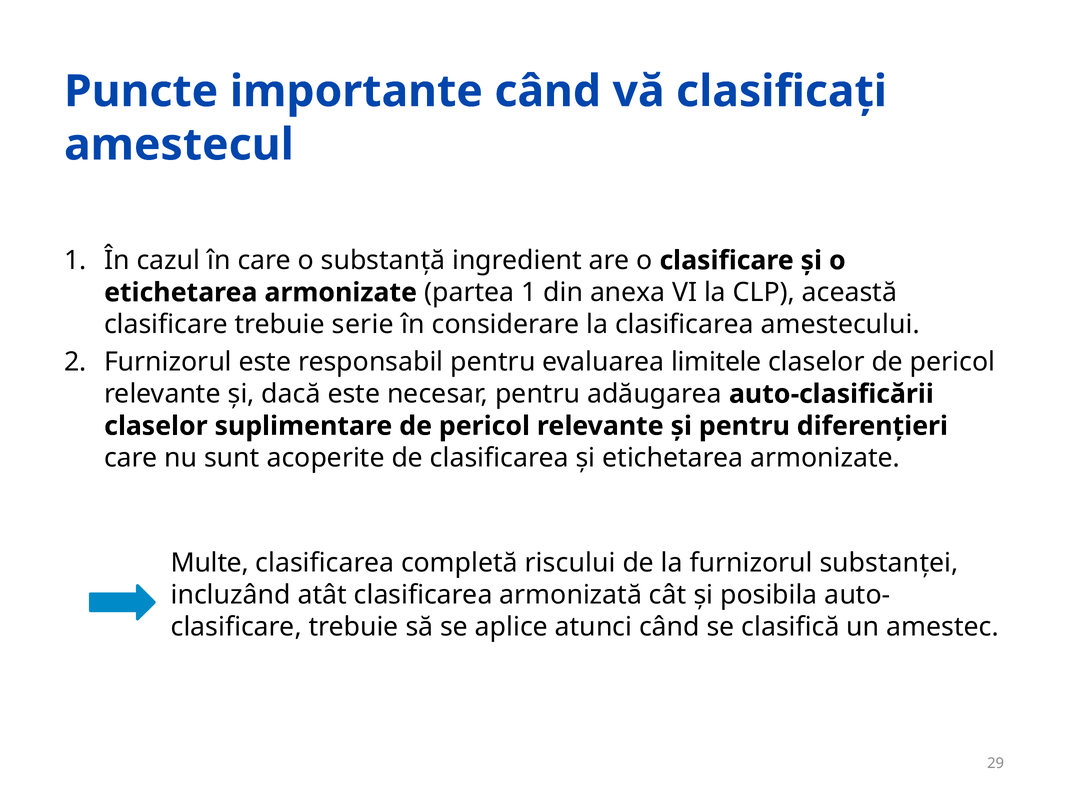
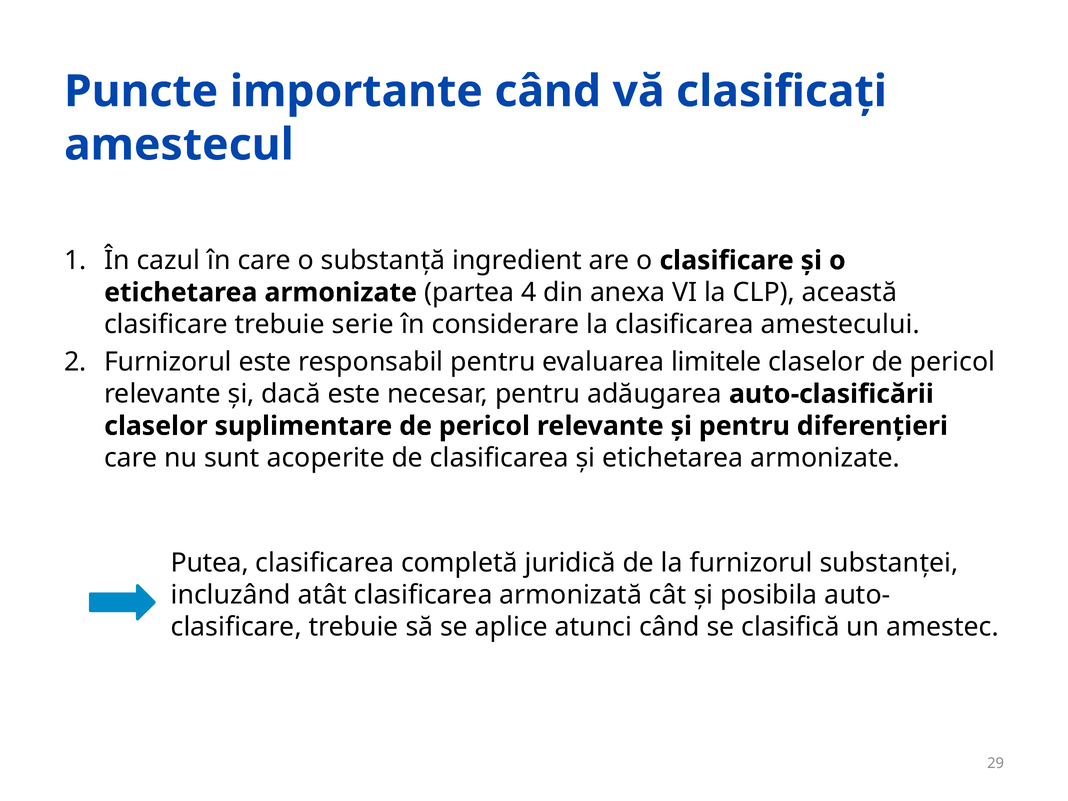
partea 1: 1 -> 4 (529, 293)
Multe: Multe -> Putea (210, 563)
riscului: riscului -> juridică (570, 563)
